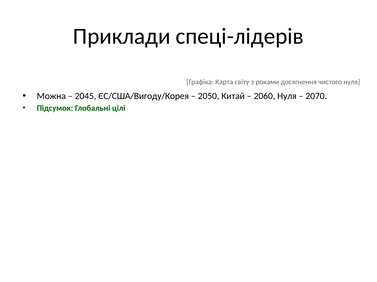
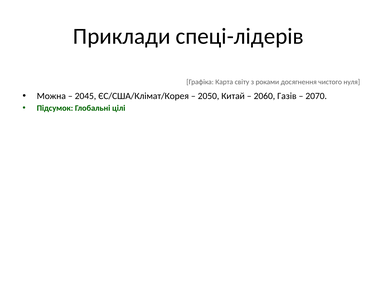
ЄС/США/Вигоду/Корея: ЄС/США/Вигоду/Корея -> ЄС/США/Клімат/Корея (144, 96)
2060 Нуля: Нуля -> Газів (287, 96)
